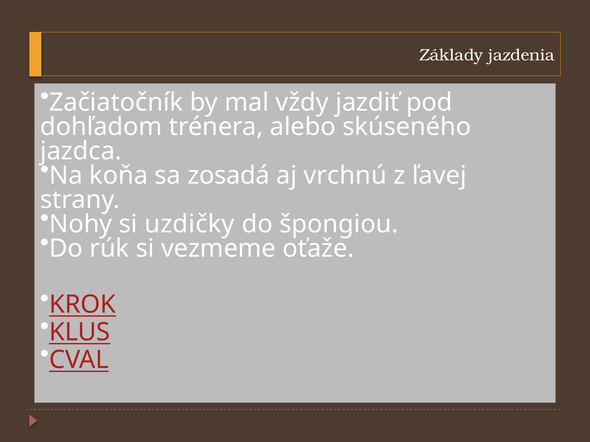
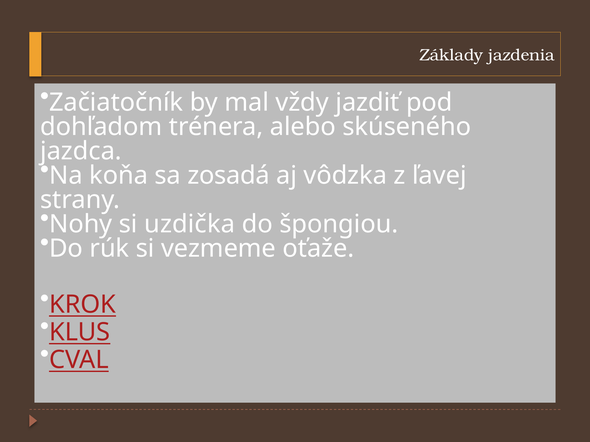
vrchnú: vrchnú -> vôdzka (345, 176)
uzdičky: uzdičky -> uzdička (190, 224)
